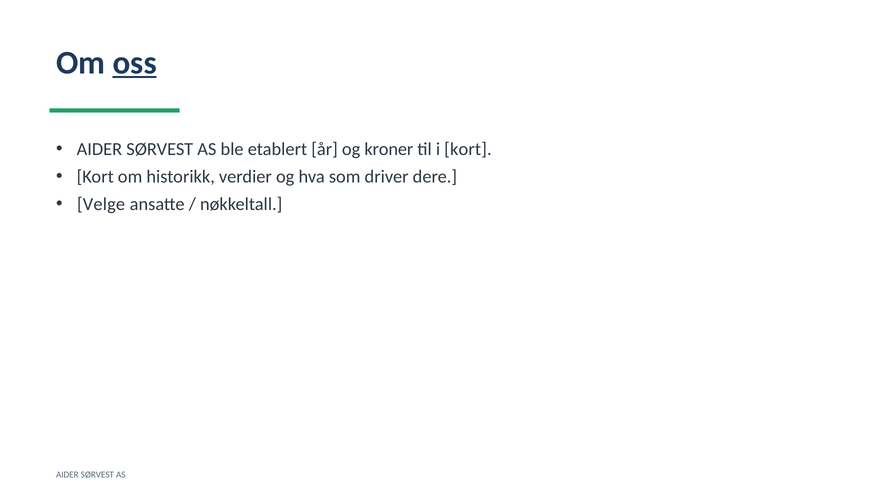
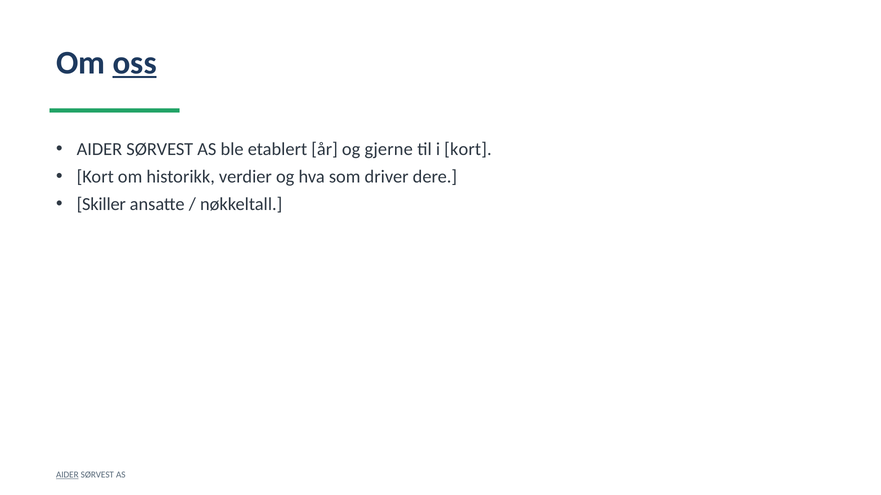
kroner: kroner -> gjerne (389, 149)
Velge: Velge -> Skiller (101, 204)
AIDER underline: none -> present (67, 475)
